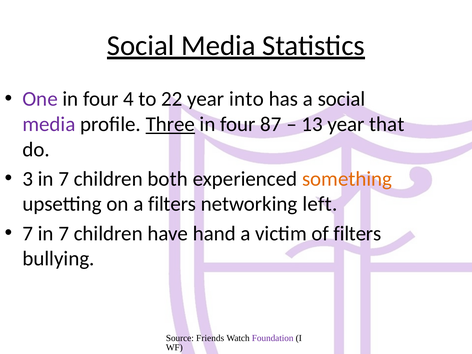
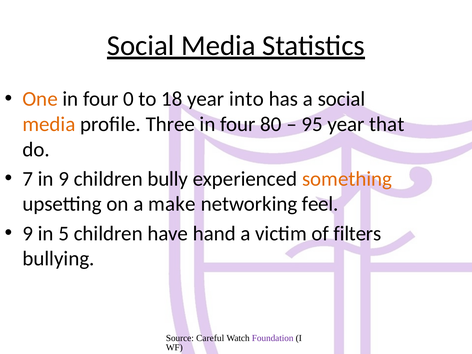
One colour: purple -> orange (40, 99)
4: 4 -> 0 (129, 99)
22: 22 -> 18 (172, 99)
media colour: purple -> orange (49, 124)
Three underline: present -> none (170, 124)
87: 87 -> 80 (271, 124)
13: 13 -> 95 (312, 124)
3: 3 -> 7 (28, 179)
7: 7 -> 9 (64, 179)
both: both -> bully (168, 179)
a filters: filters -> make (172, 204)
left: left -> feel (320, 204)
7: 7 -> 9 (28, 233)
7: 7 -> 5 (64, 233)
Friends: Friends -> Careful (210, 338)
